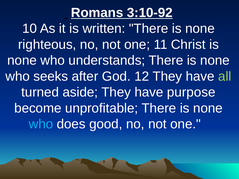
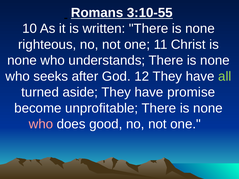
3:10-92: 3:10-92 -> 3:10-55 (150, 13)
purpose: purpose -> promise (191, 92)
who colour: light blue -> pink (41, 124)
